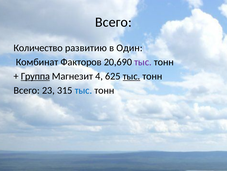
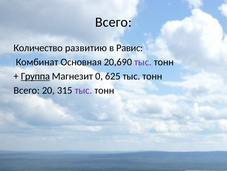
Один: Один -> Равис (130, 48)
Факторов: Факторов -> Основная (81, 62)
4: 4 -> 0 (99, 76)
тыс underline: present -> none (131, 76)
23: 23 -> 20 (48, 90)
тыс colour: blue -> purple (83, 90)
